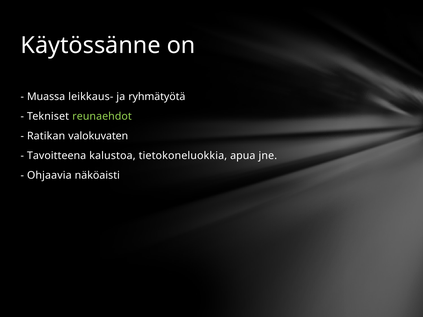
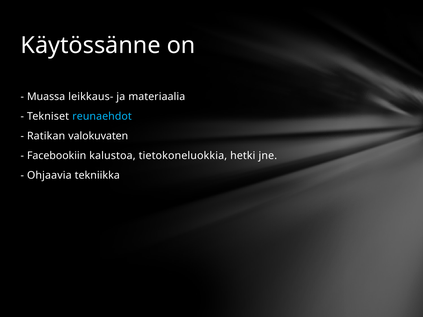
ryhmätyötä: ryhmätyötä -> materiaalia (157, 97)
reunaehdot colour: light green -> light blue (102, 116)
Tavoitteena: Tavoitteena -> Facebookiin (57, 156)
apua: apua -> hetki (243, 156)
näköaisti: näköaisti -> tekniikka (97, 176)
